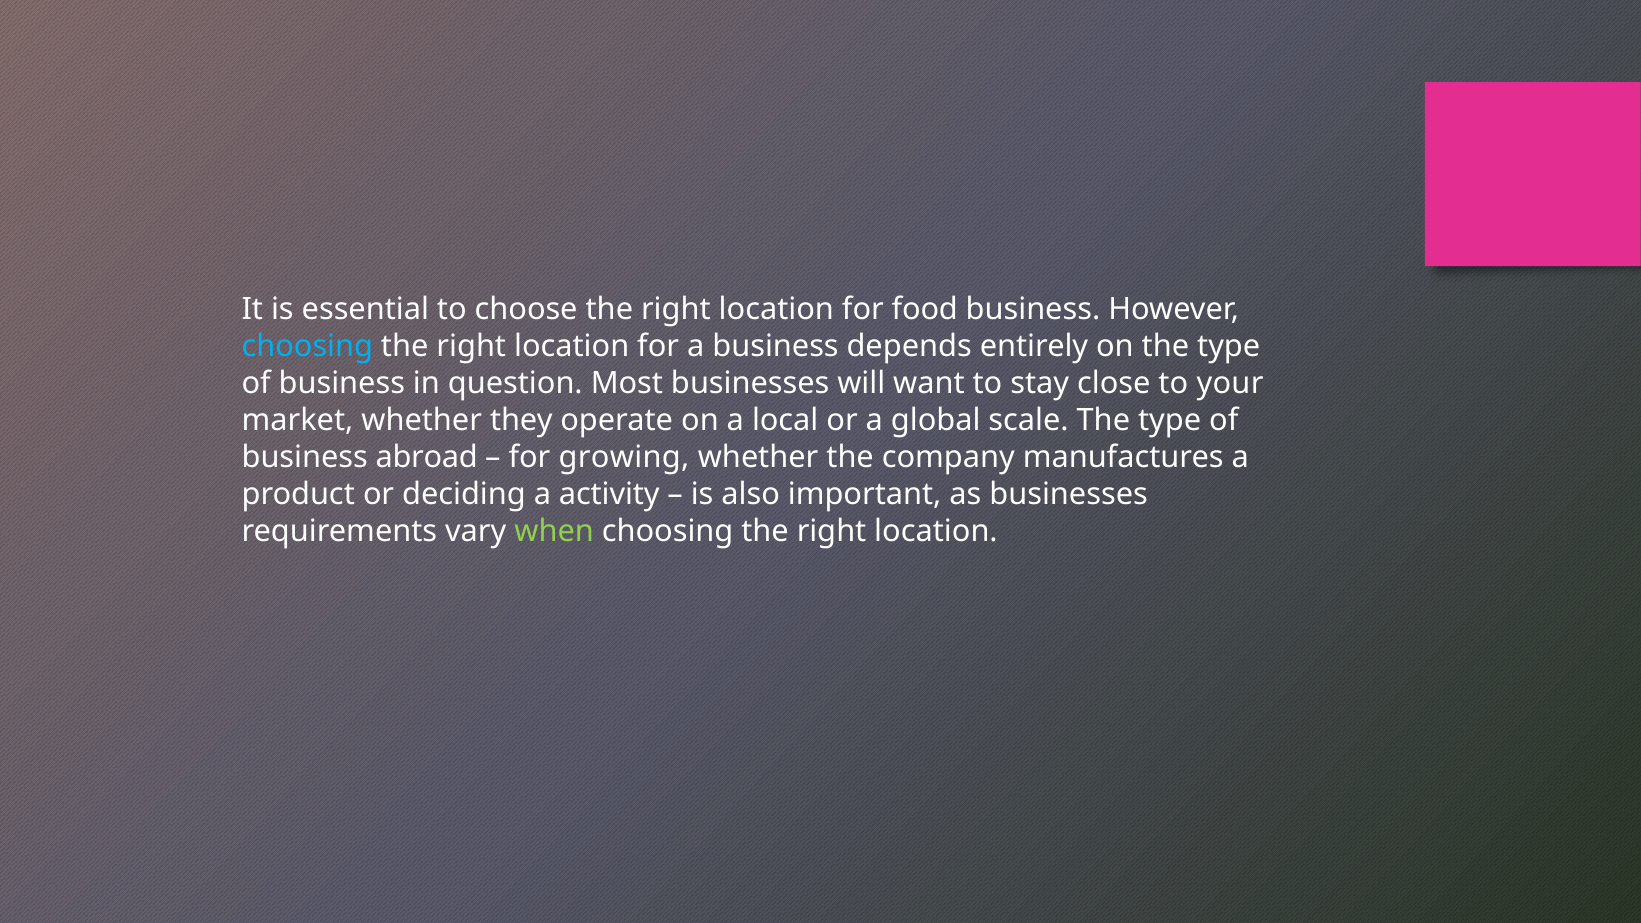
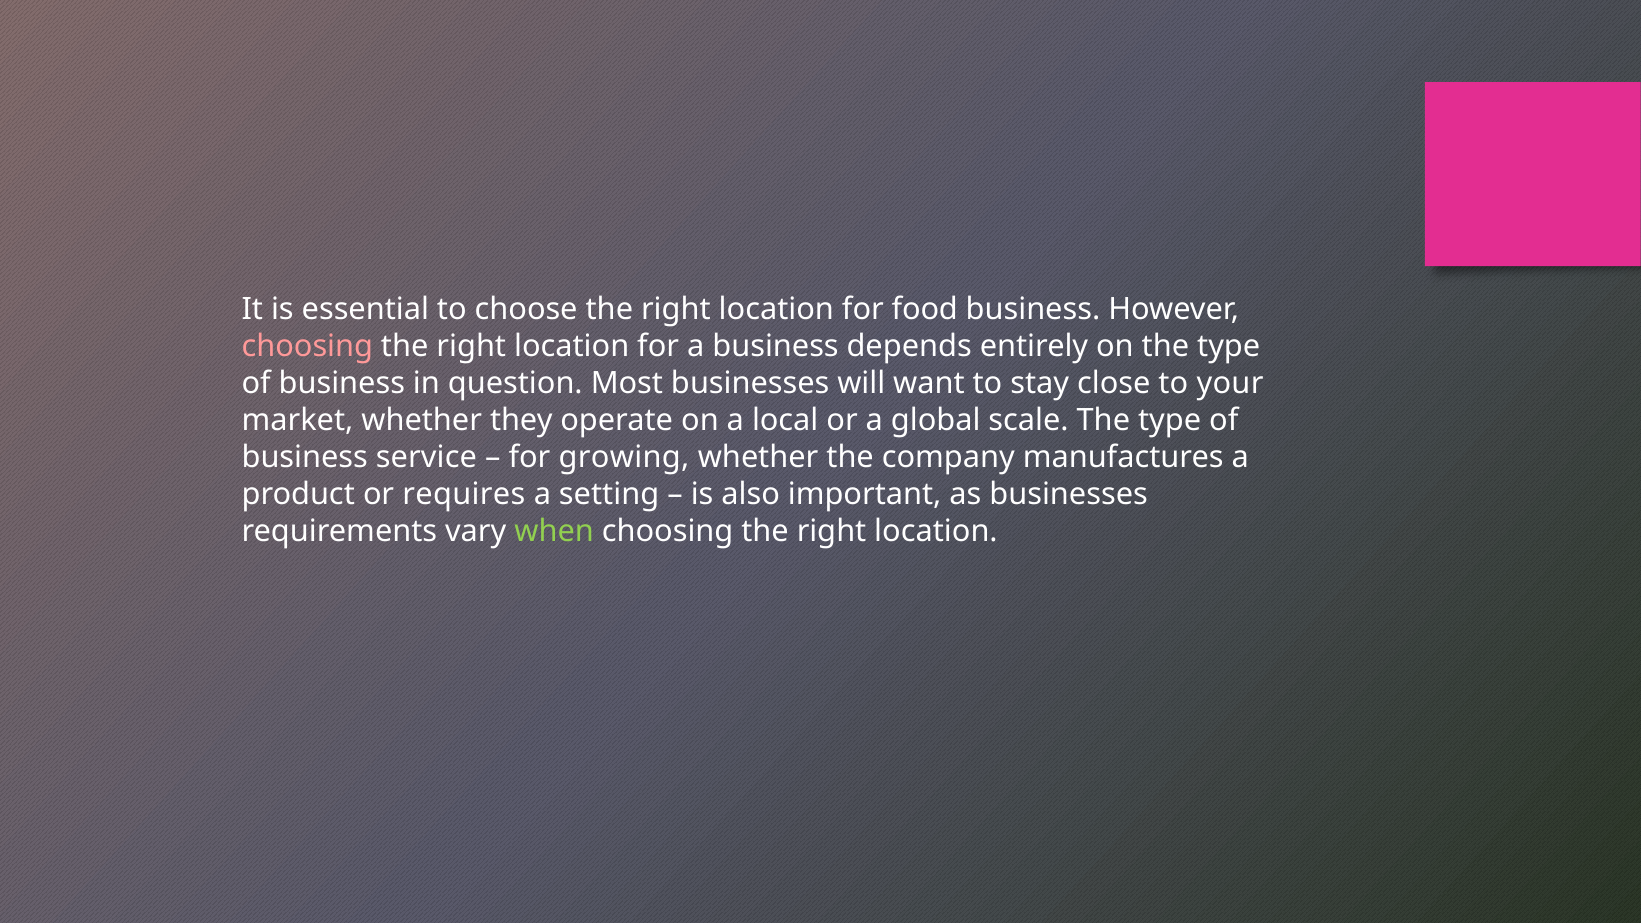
choosing colour: light blue -> pink (307, 346)
abroad: abroad -> service (426, 457)
deciding: deciding -> requires (464, 494)
activity: activity -> setting (609, 494)
